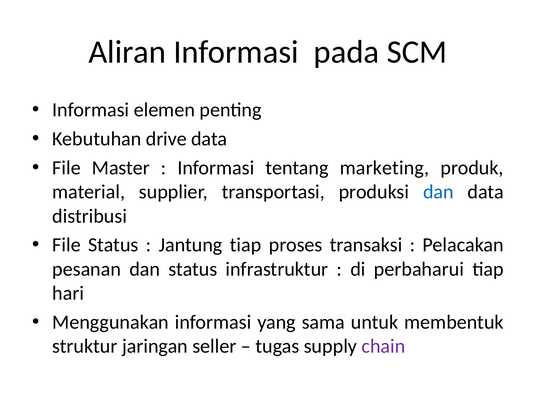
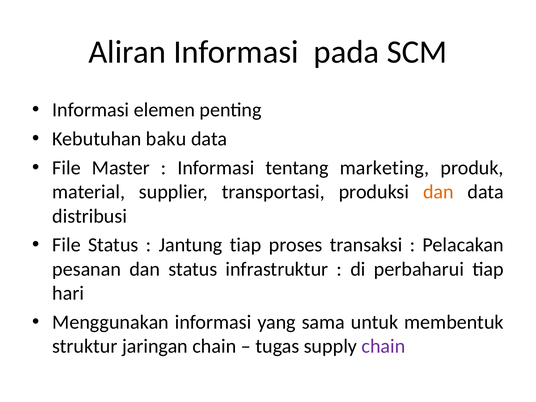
drive: drive -> baku (166, 139)
dan colour: blue -> orange (438, 192)
jaringan seller: seller -> chain (214, 346)
